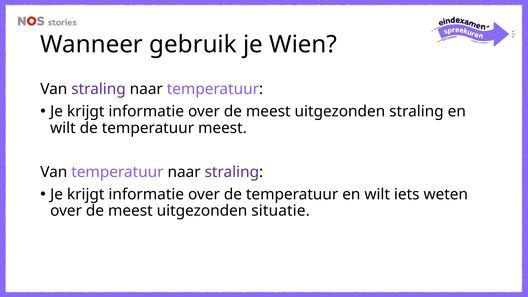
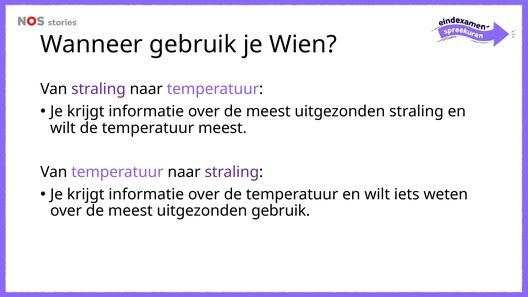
uitgezonden situatie: situatie -> gebruik (281, 211)
